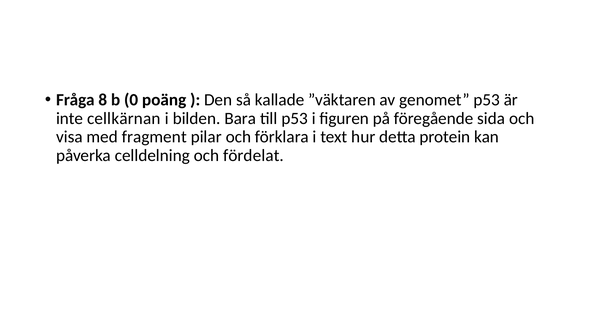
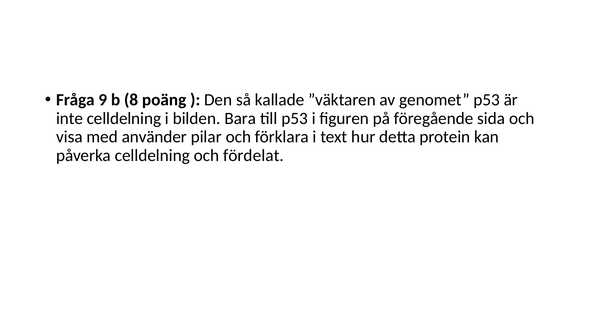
8: 8 -> 9 (103, 100)
0: 0 -> 8 (131, 100)
inte cellkärnan: cellkärnan -> celldelning (124, 118)
fragment: fragment -> använder (154, 137)
